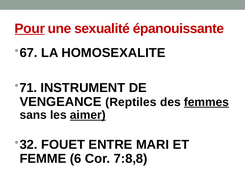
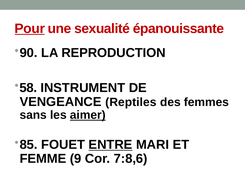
67: 67 -> 90 (29, 53)
HOMOSEXALITE: HOMOSEXALITE -> REPRODUCTION (114, 53)
71: 71 -> 58 (28, 88)
femmes underline: present -> none (206, 102)
32: 32 -> 85 (29, 145)
ENTRE underline: none -> present (110, 145)
6: 6 -> 9 (76, 158)
7:8,8: 7:8,8 -> 7:8,6 (131, 158)
